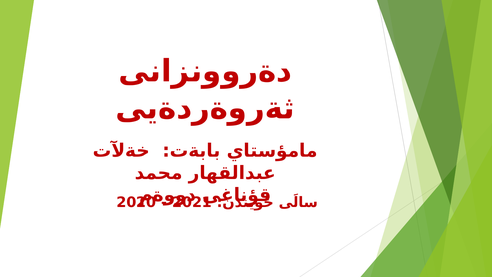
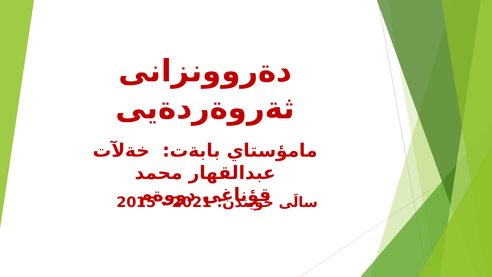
2020: 2020 -> 2015 (136, 202)
